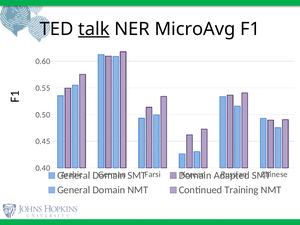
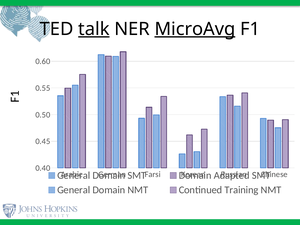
MicroAvg underline: none -> present (195, 29)
